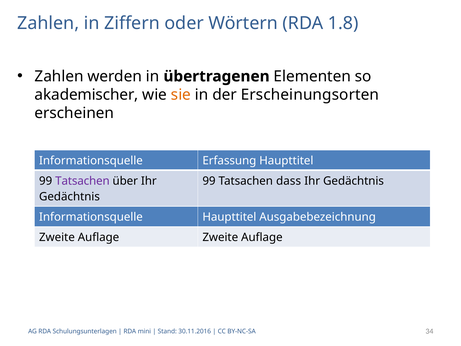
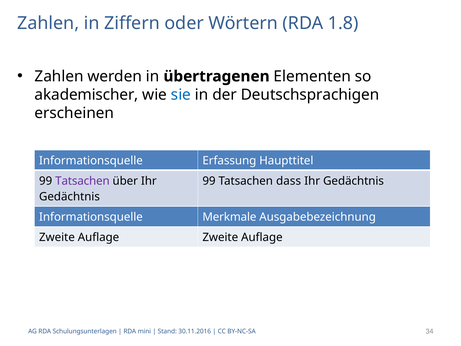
sie colour: orange -> blue (181, 95)
Erscheinungsorten: Erscheinungsorten -> Deutschsprachigen (310, 95)
Informationsquelle Haupttitel: Haupttitel -> Merkmale (229, 217)
